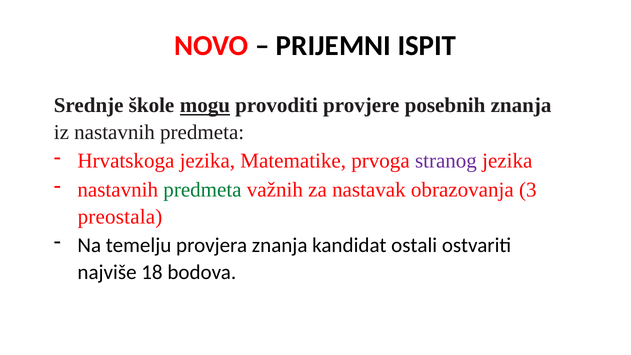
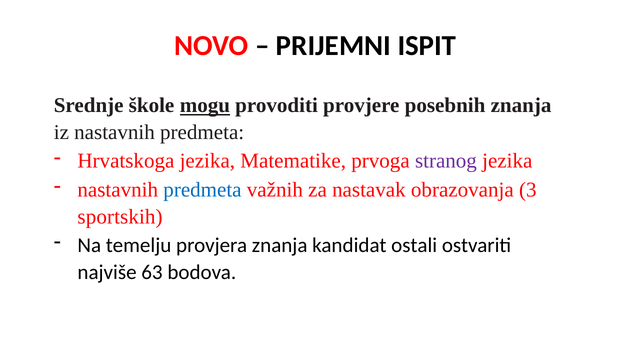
predmeta colour: green -> blue (202, 190)
preostala: preostala -> sportskih (120, 217)
18: 18 -> 63 (152, 272)
